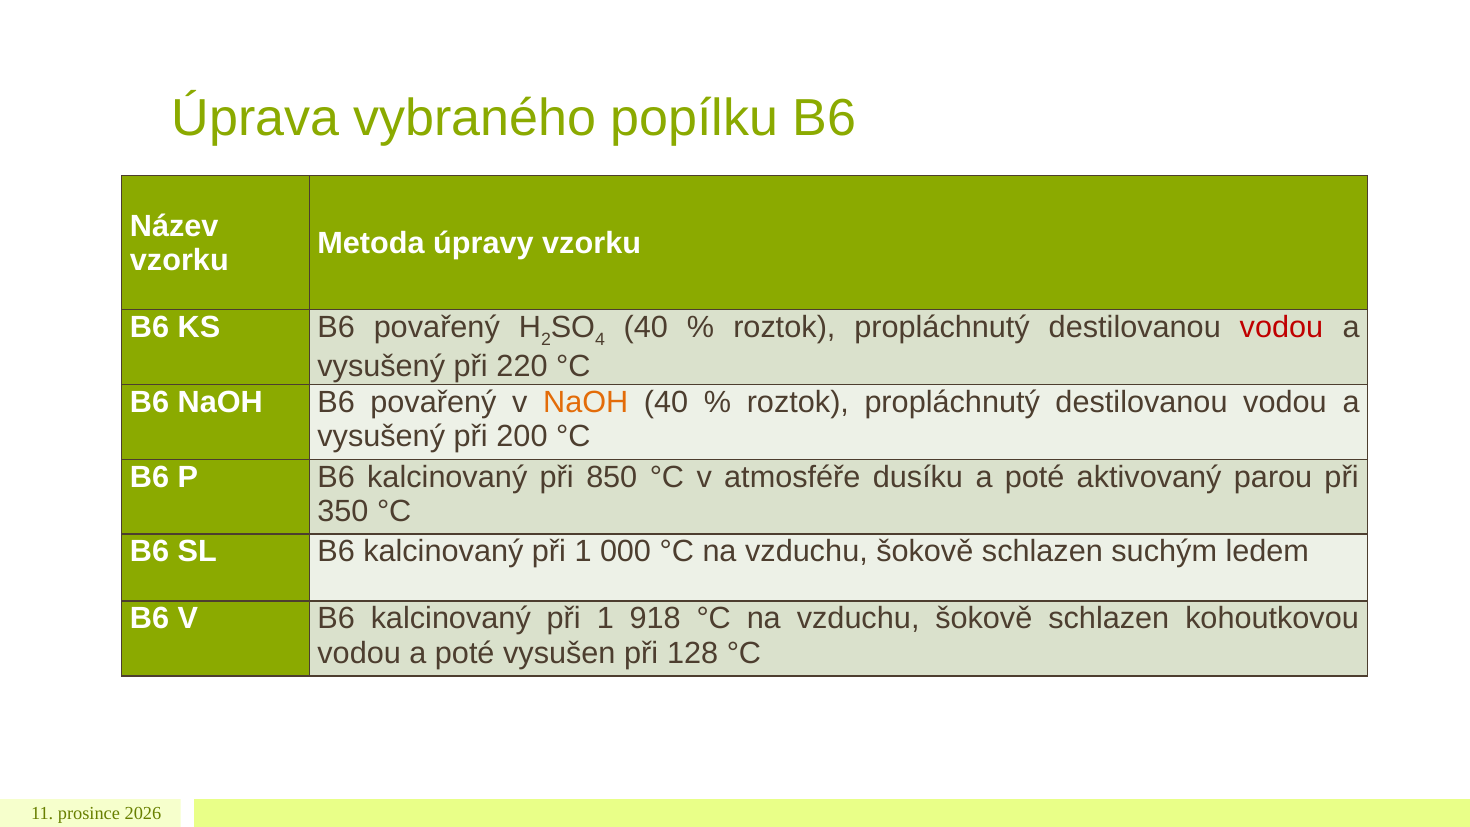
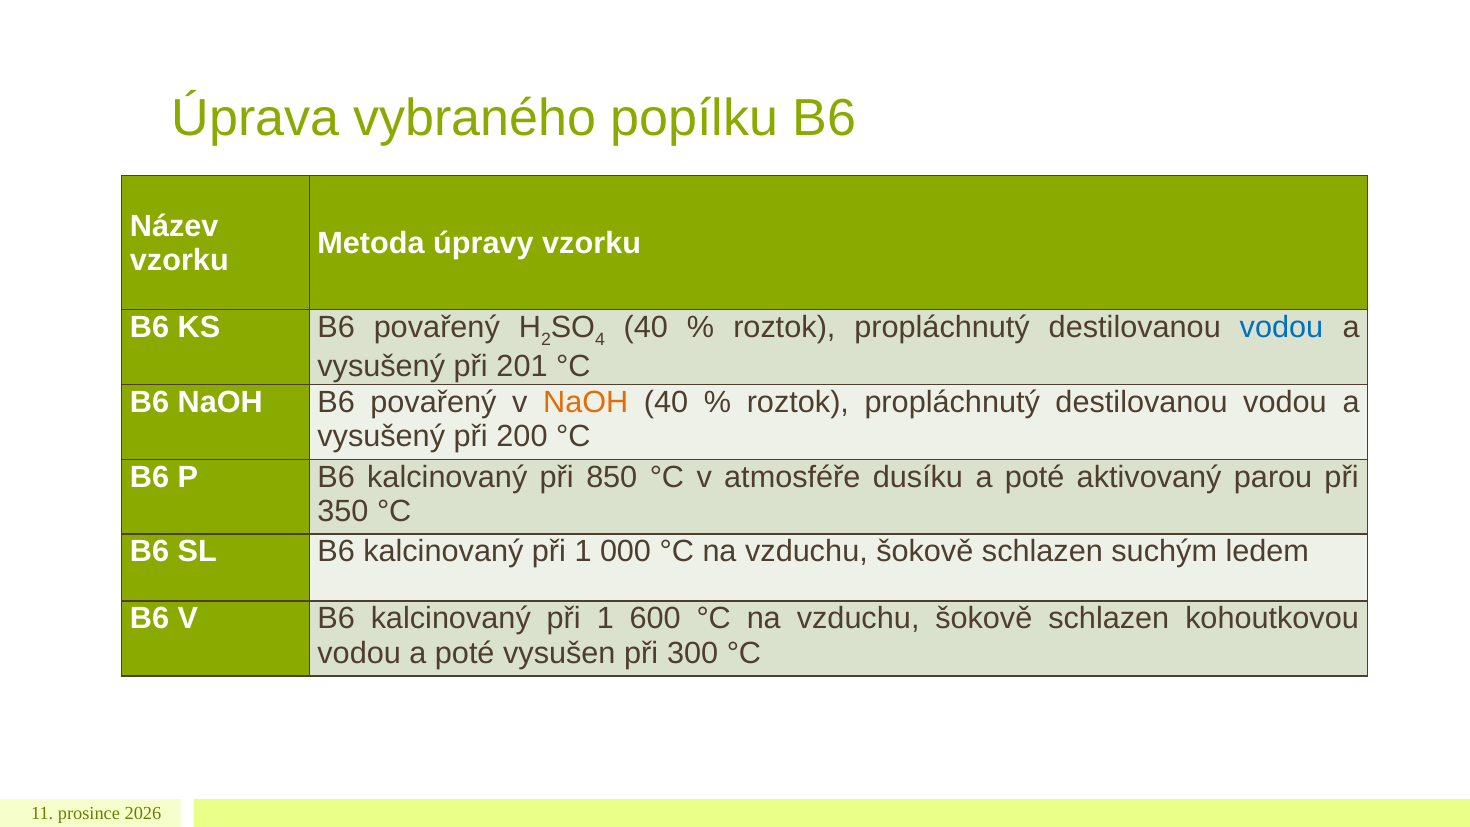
vodou colour: red -> blue (1281, 327)
220: 220 -> 201 (522, 366)
918: 918 -> 600 (655, 619)
128: 128 -> 300 (693, 653)
